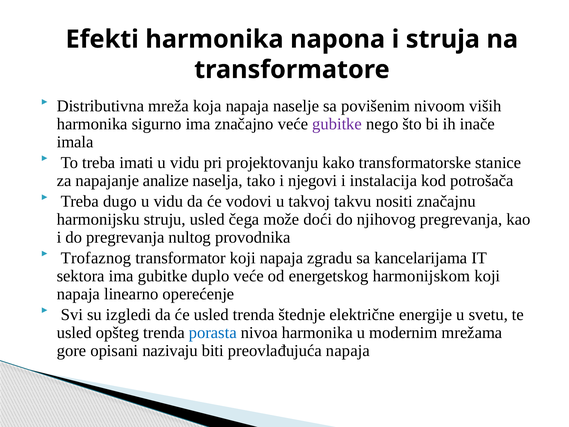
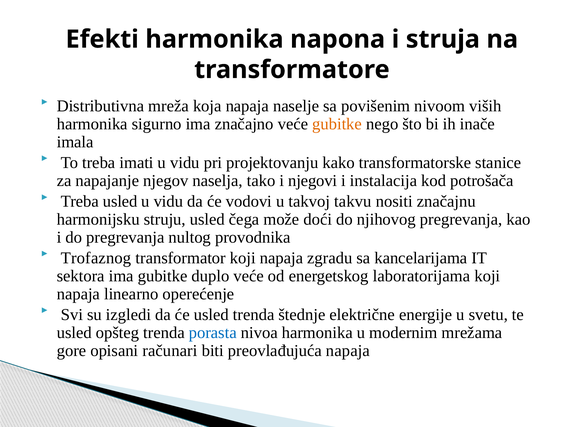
gubitke colour: purple -> orange (337, 124)
analize: analize -> njegov (166, 181)
Treba dugo: dugo -> usled (120, 201)
harmonijskom: harmonijskom -> laboratorijama (421, 276)
nazivaju: nazivaju -> računari (170, 350)
